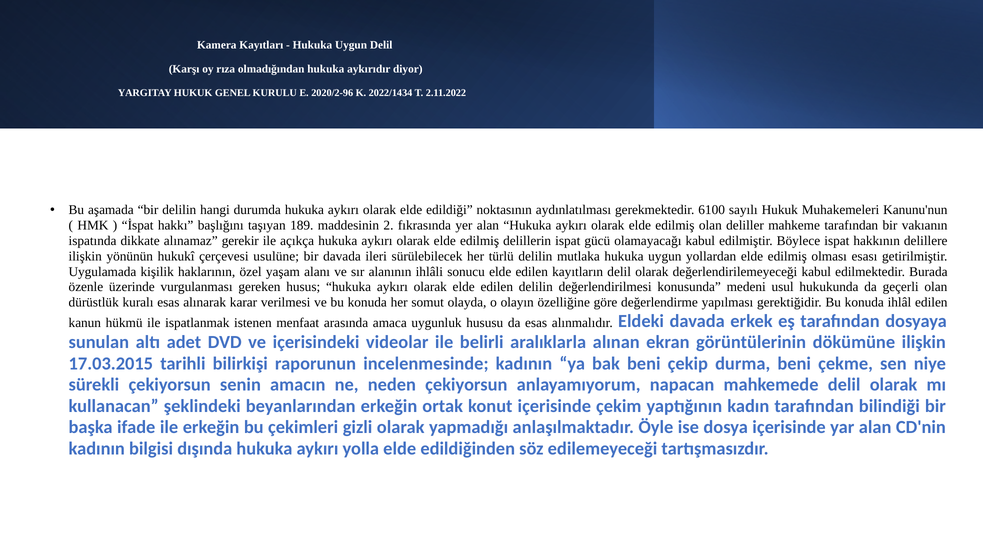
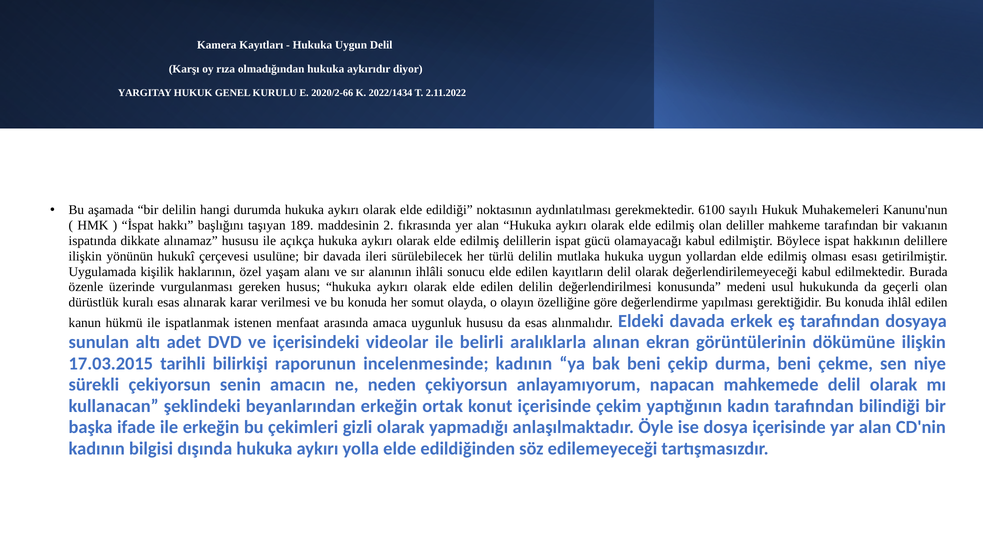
2020/2-96: 2020/2-96 -> 2020/2-66 (332, 93)
alınamaz gerekir: gerekir -> hususu (240, 241)
